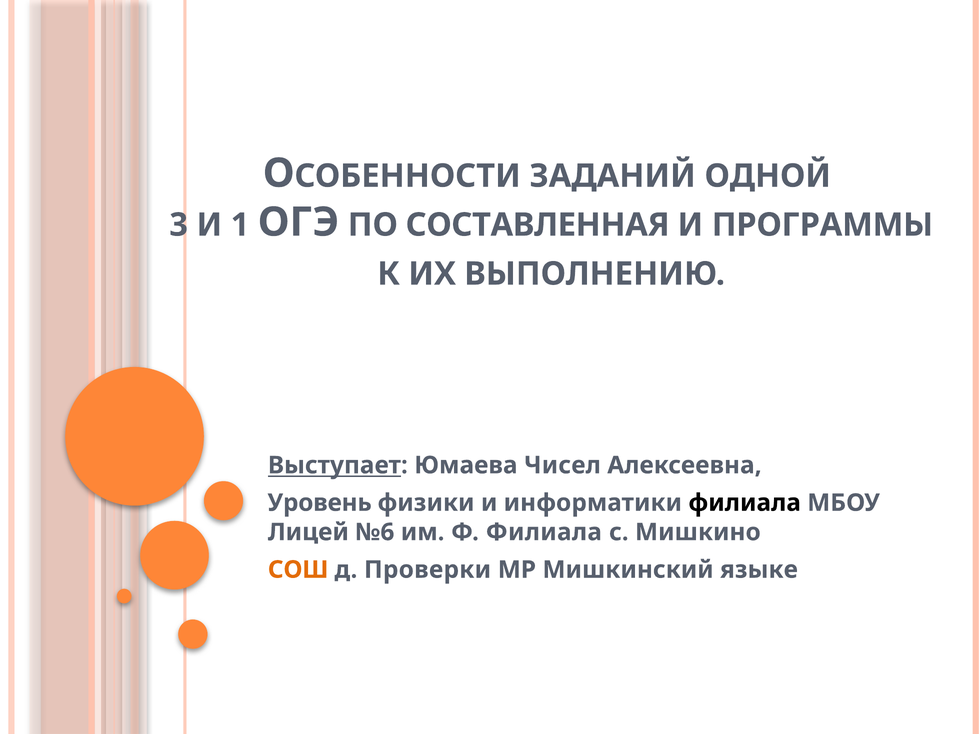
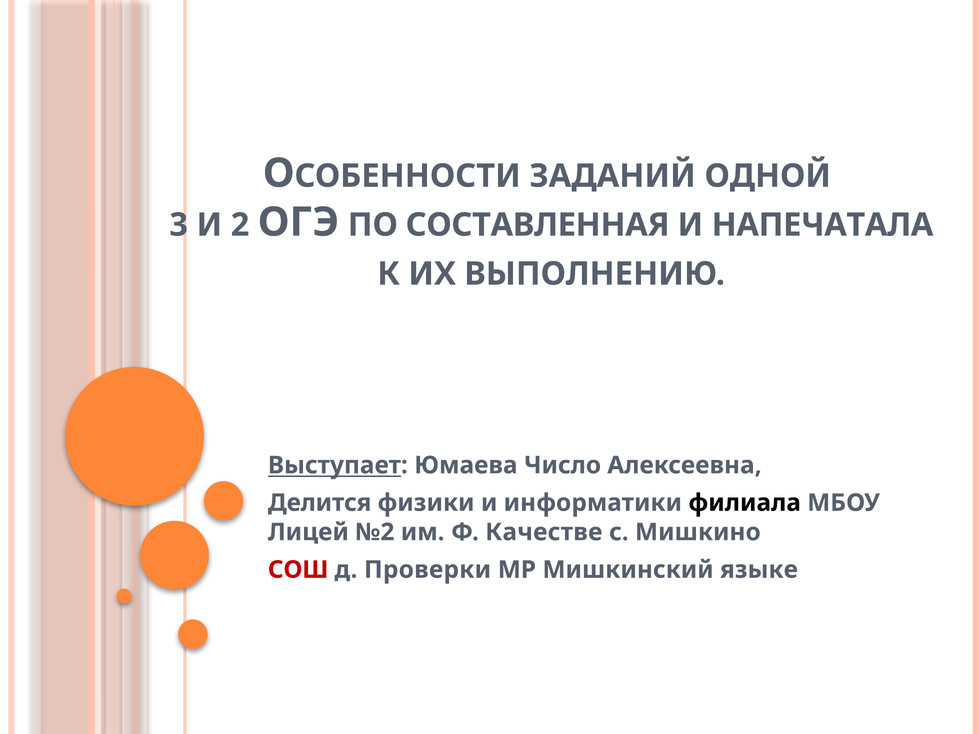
1: 1 -> 2 (240, 225)
ПРОГРАММЫ: ПРОГРАММЫ -> НАПЕЧАТАЛА (822, 225)
Чисел: Чисел -> Число (563, 465)
Уровень: Уровень -> Делится (320, 503)
№6: №6 -> №2 (375, 532)
Ф Филиала: Филиала -> Качестве (544, 532)
СОШ colour: orange -> red (298, 570)
